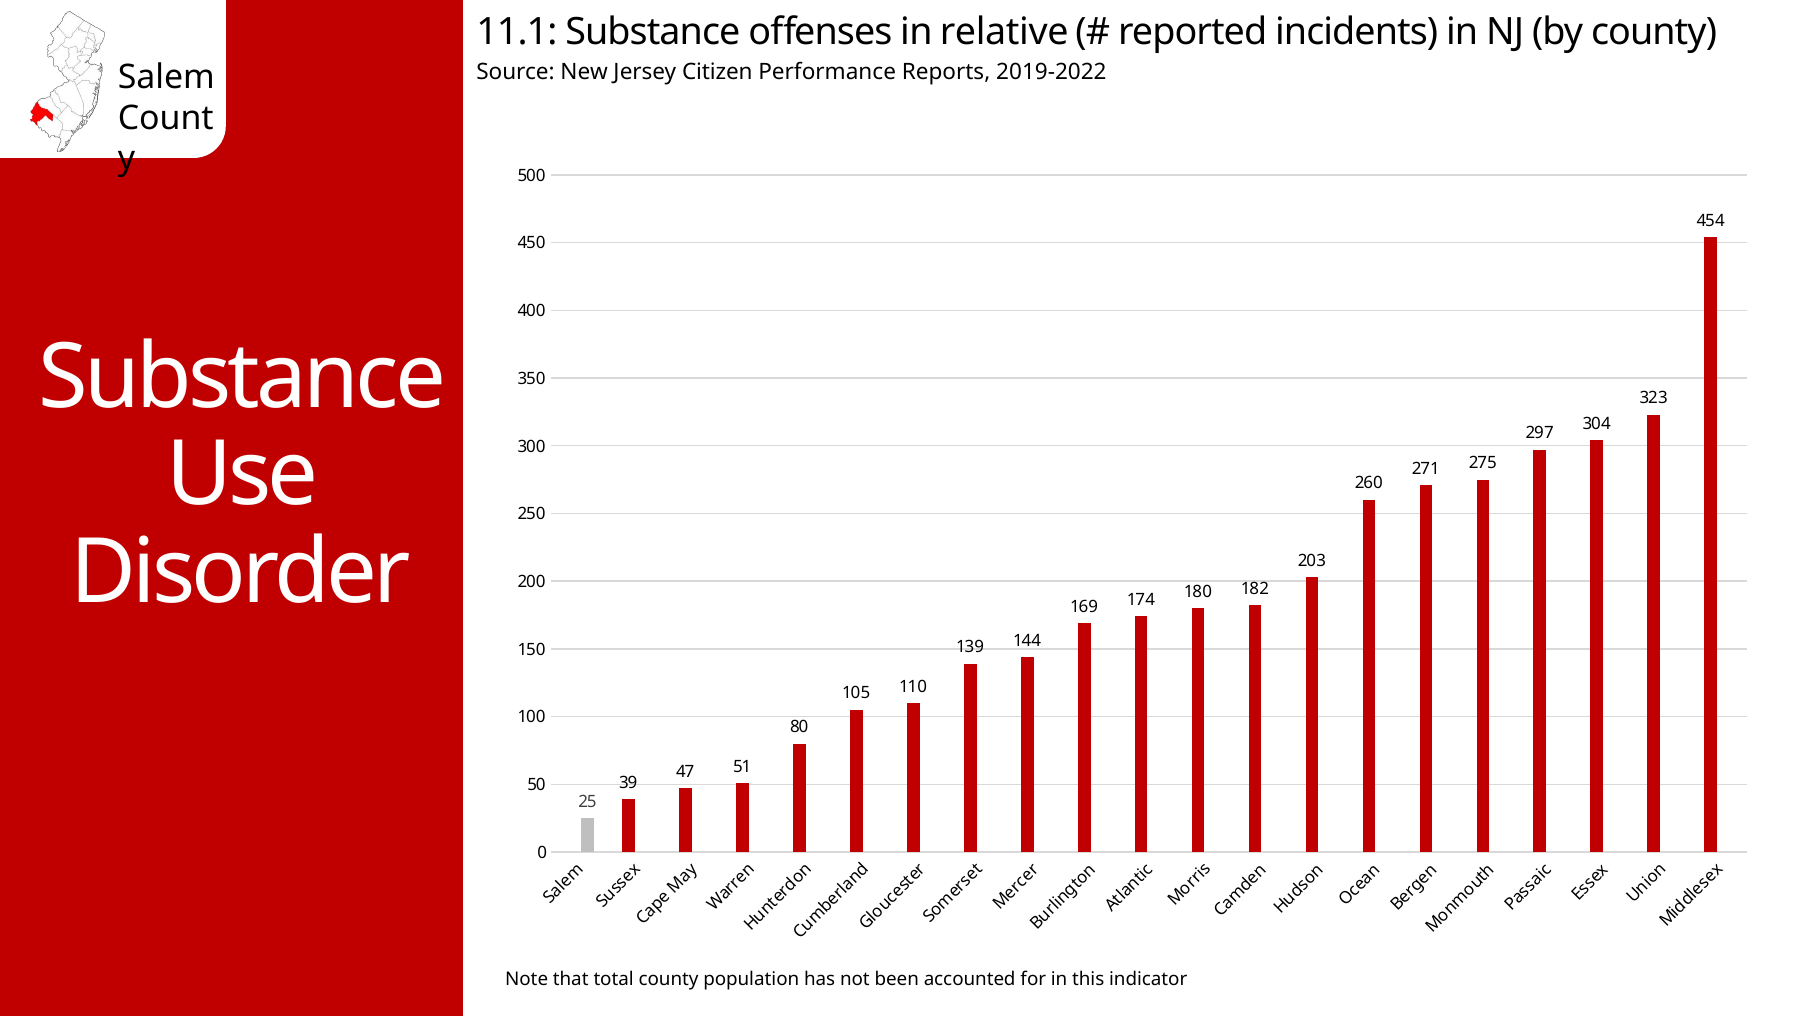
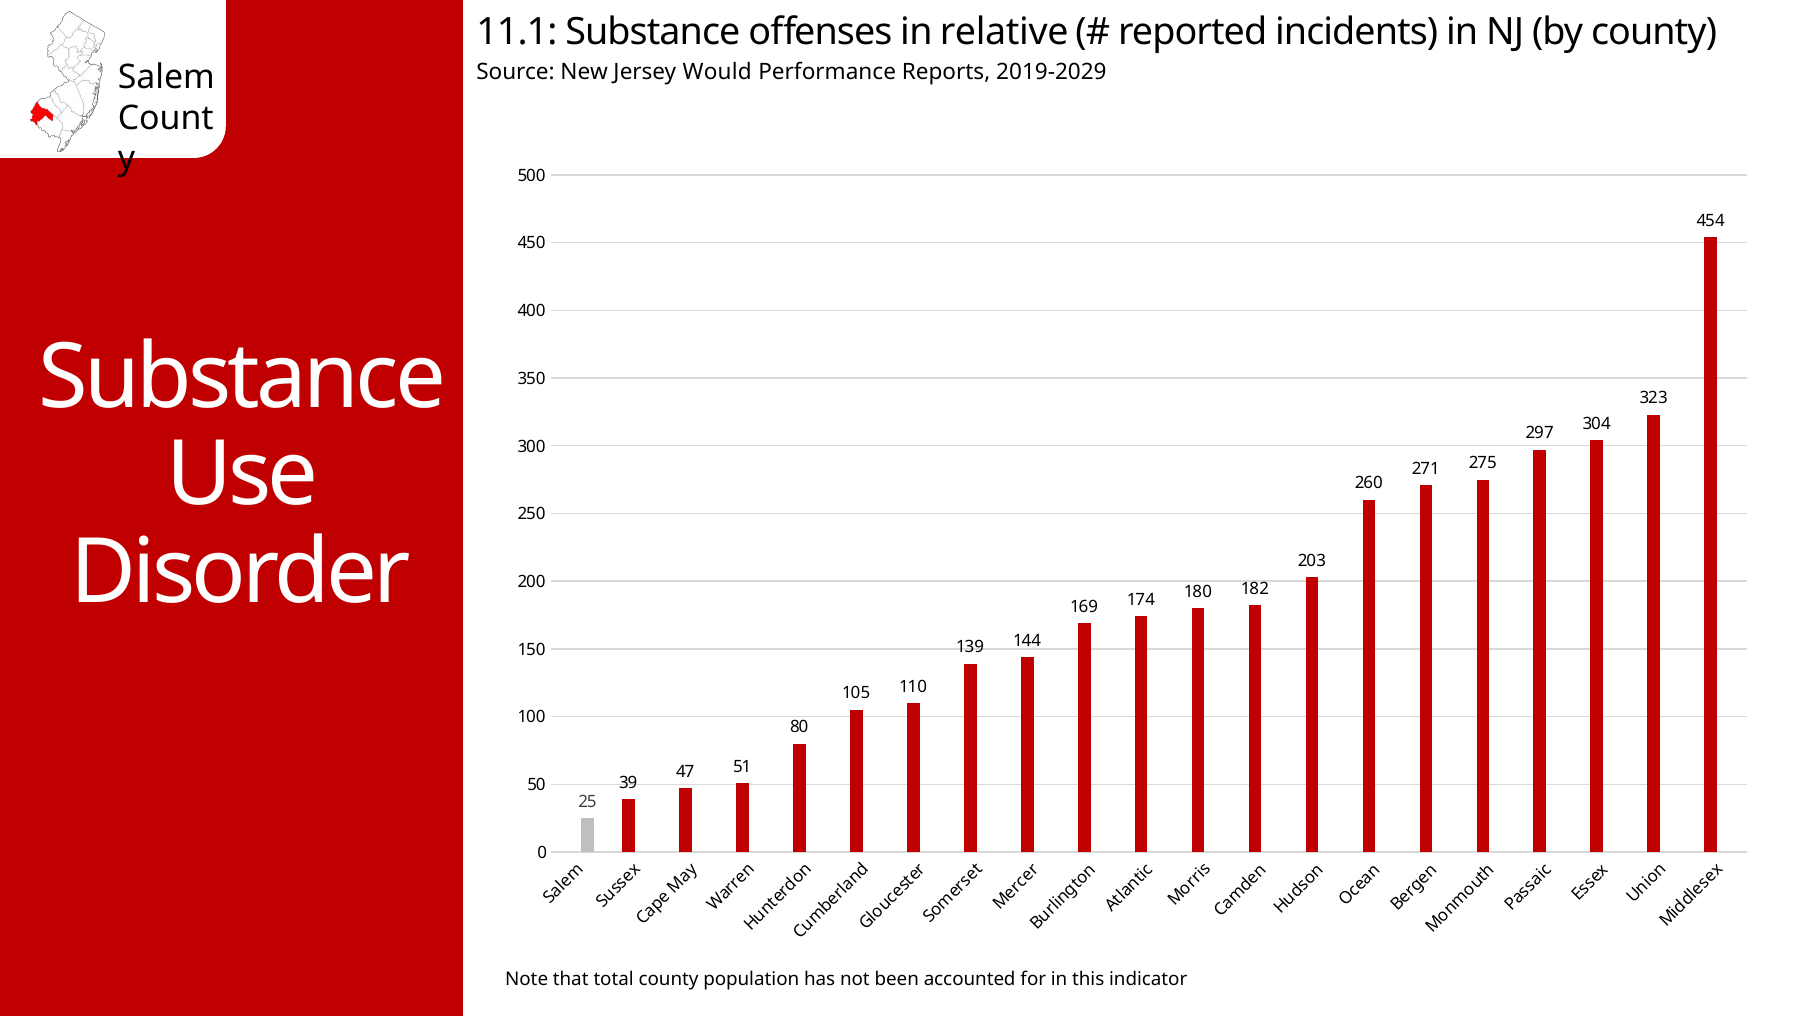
Citizen: Citizen -> Would (717, 72)
2019-2022: 2019-2022 -> 2019-2029 (1051, 72)
